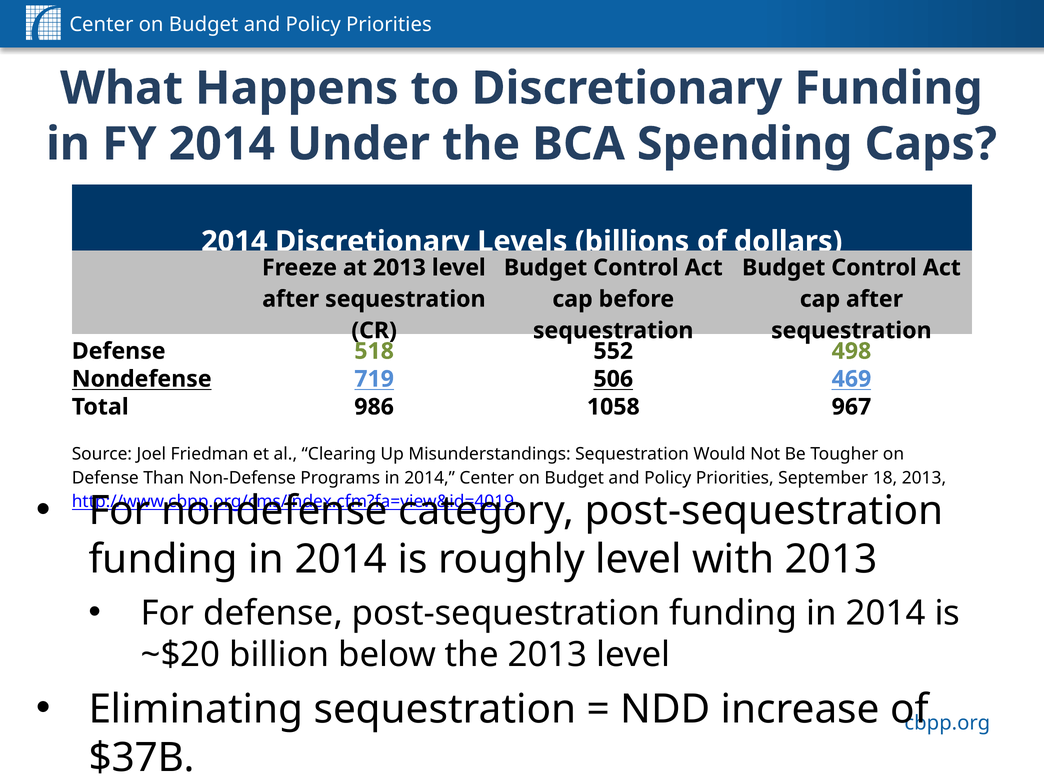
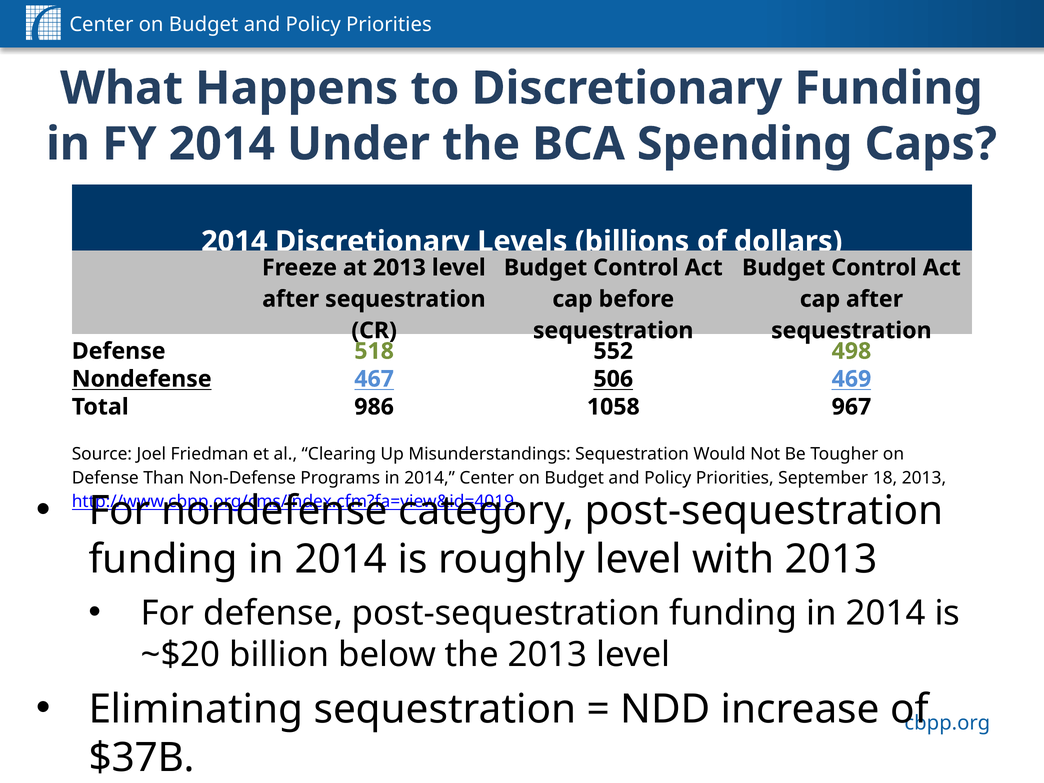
719: 719 -> 467 (374, 379)
